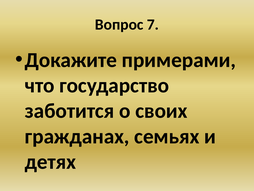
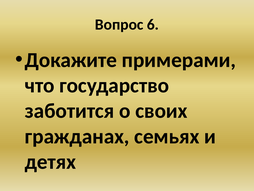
7: 7 -> 6 (153, 25)
